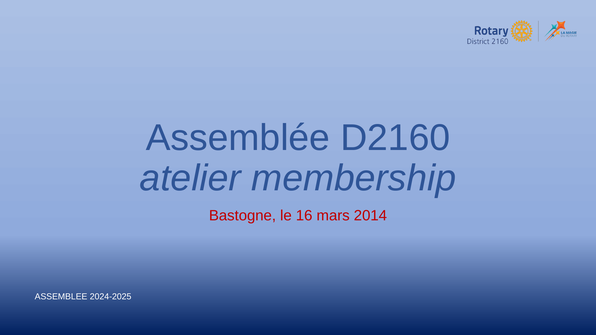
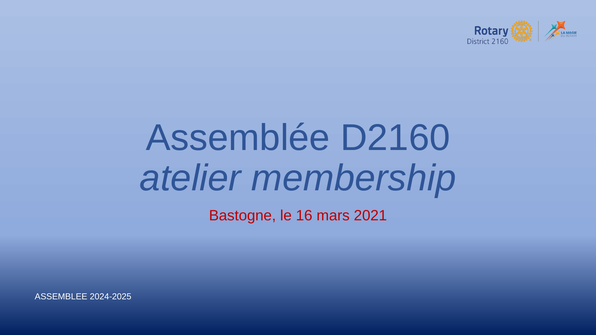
2014: 2014 -> 2021 (370, 216)
